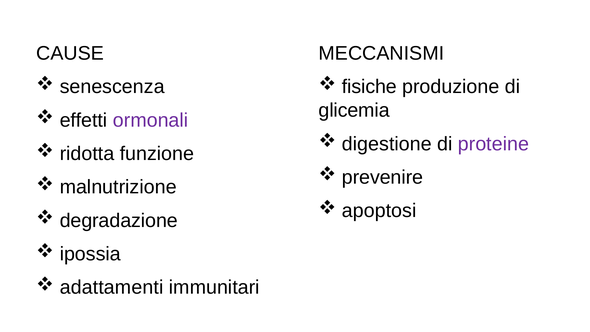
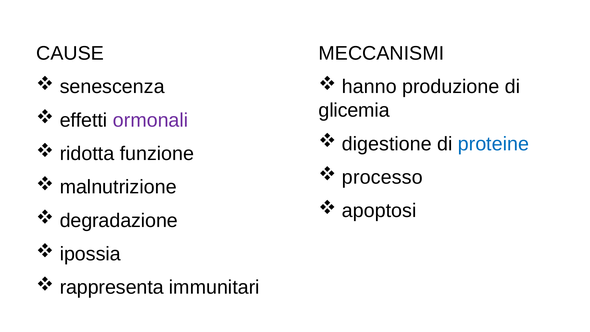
fisiche: fisiche -> hanno (369, 87)
proteine colour: purple -> blue (493, 144)
prevenire: prevenire -> processo (382, 177)
adattamenti: adattamenti -> rappresenta (112, 287)
